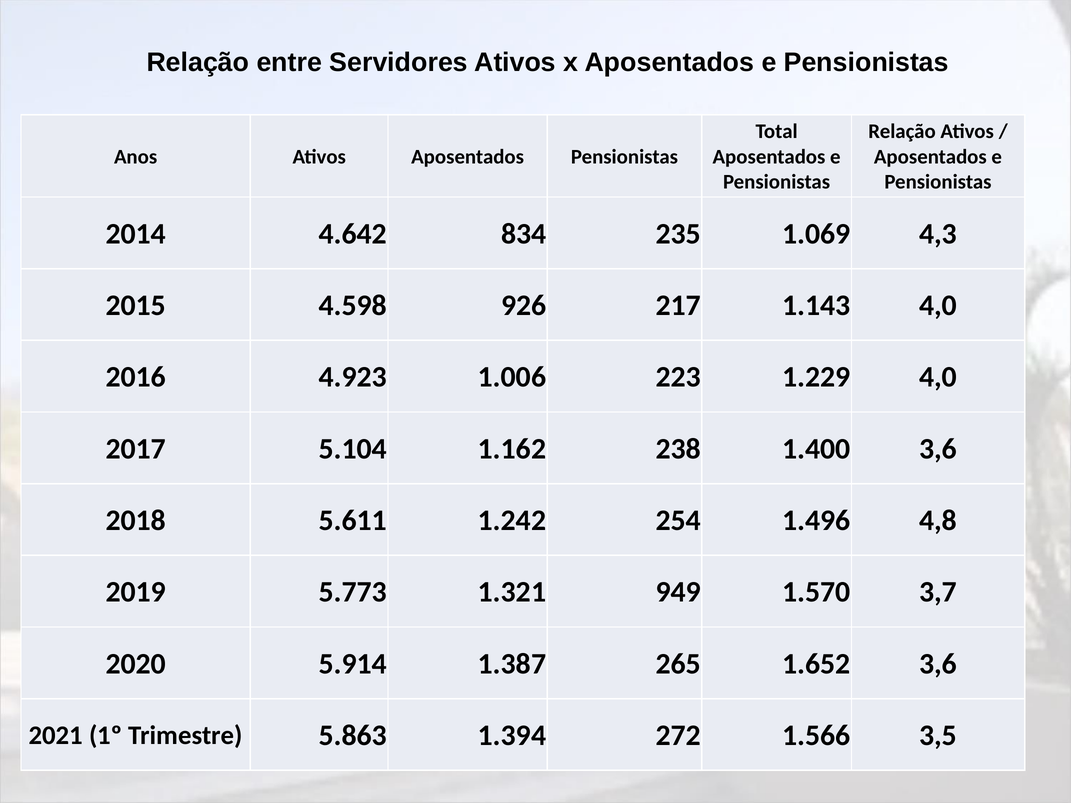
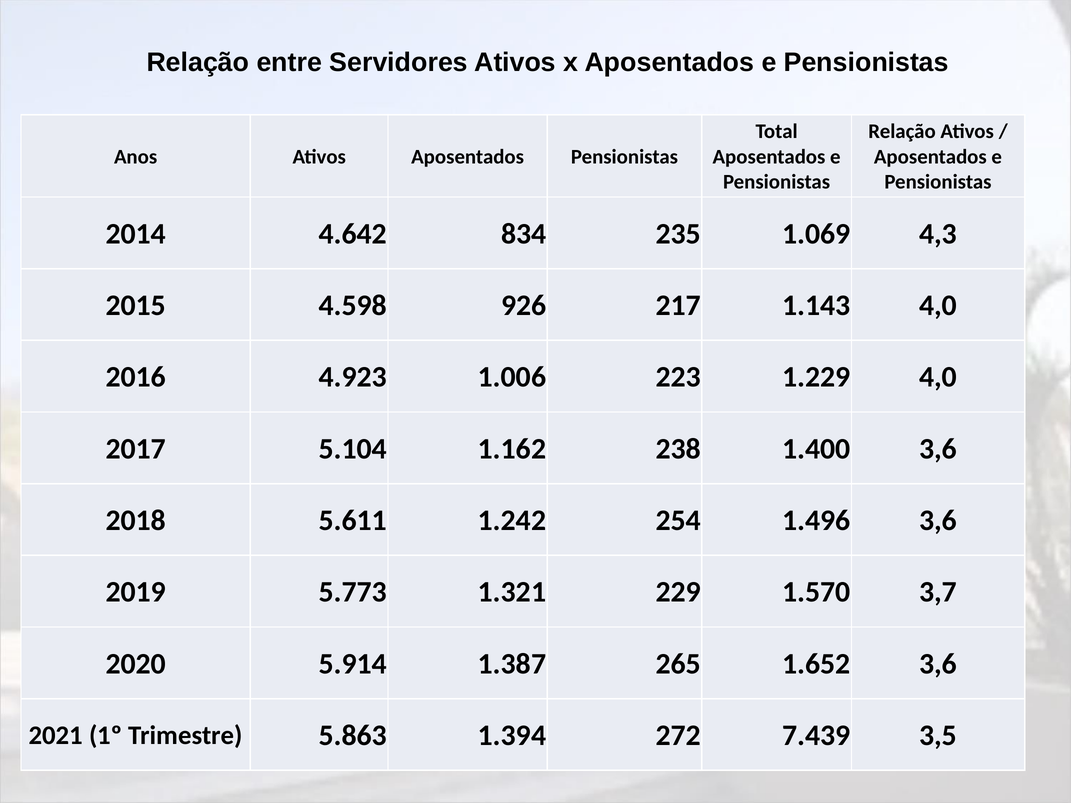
1.496 4,8: 4,8 -> 3,6 (938, 521)
949: 949 -> 229 (678, 592)
1.566: 1.566 -> 7.439 (816, 736)
